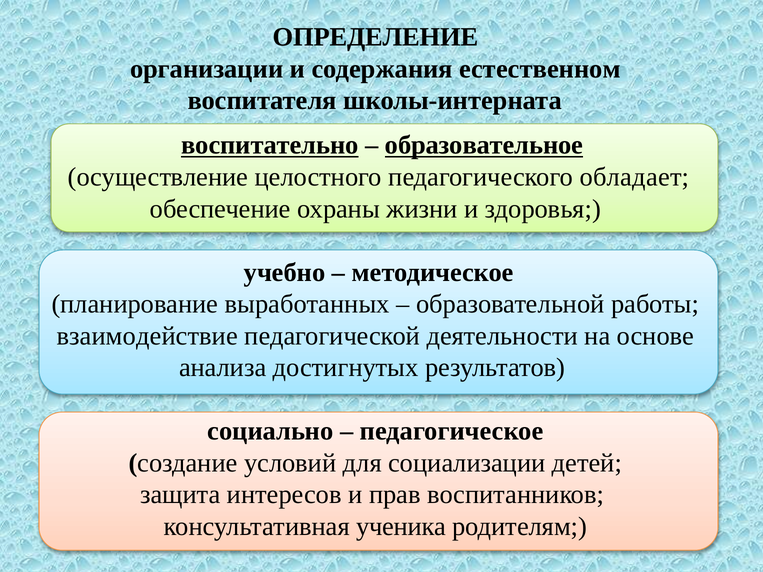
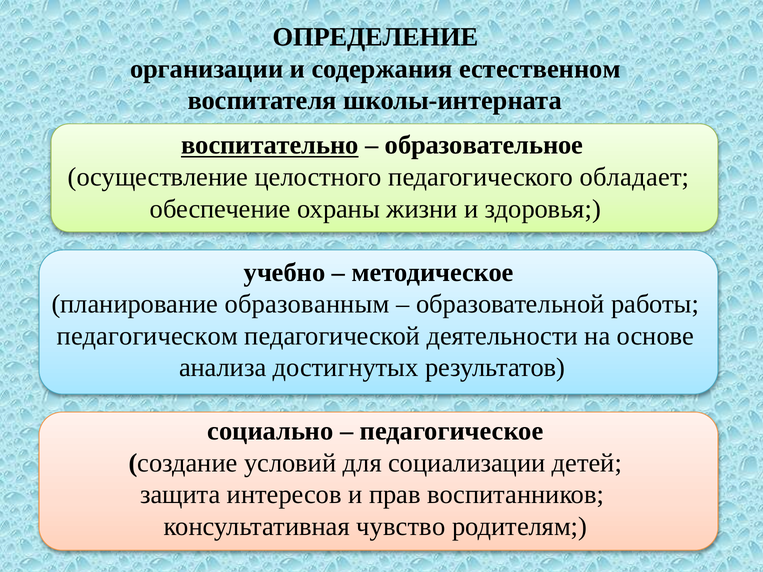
образовательное underline: present -> none (484, 145)
выработанных: выработанных -> образованным (307, 304)
взаимодействие: взаимодействие -> педагогическом (147, 336)
ученика: ученика -> чувство (401, 527)
